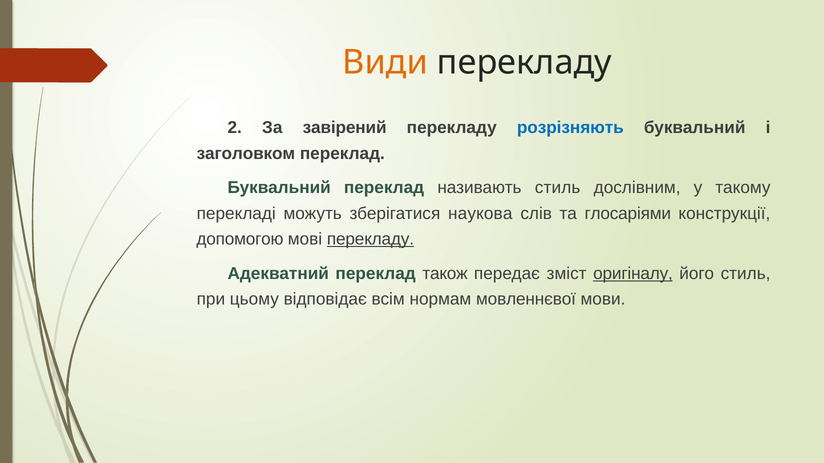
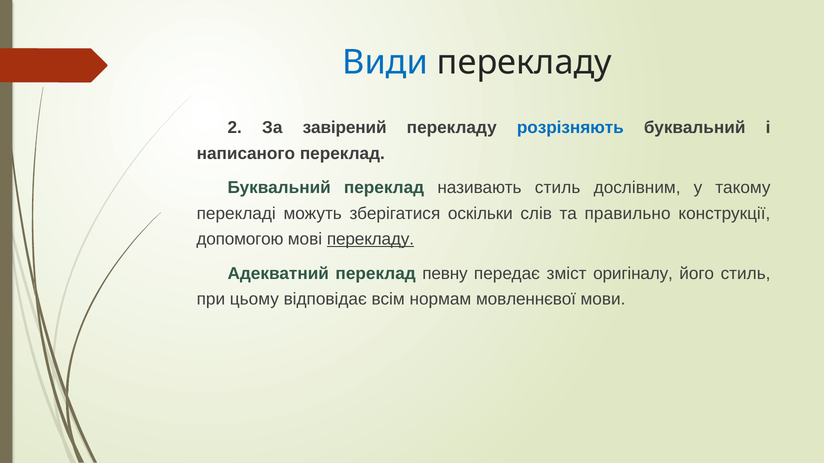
Види colour: orange -> blue (385, 63)
заголовком: заголовком -> написаного (246, 154)
наукова: наукова -> оскільки (480, 214)
глосаріями: глосаріями -> правильно (628, 214)
також: також -> певну (445, 274)
оригіналу underline: present -> none (633, 274)
